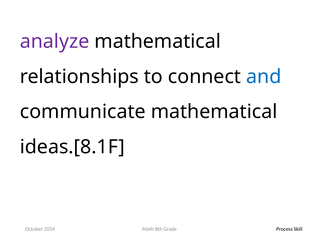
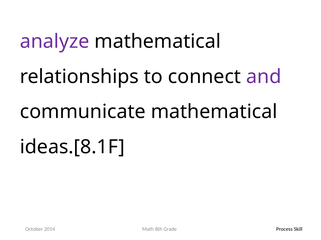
and colour: blue -> purple (264, 77)
